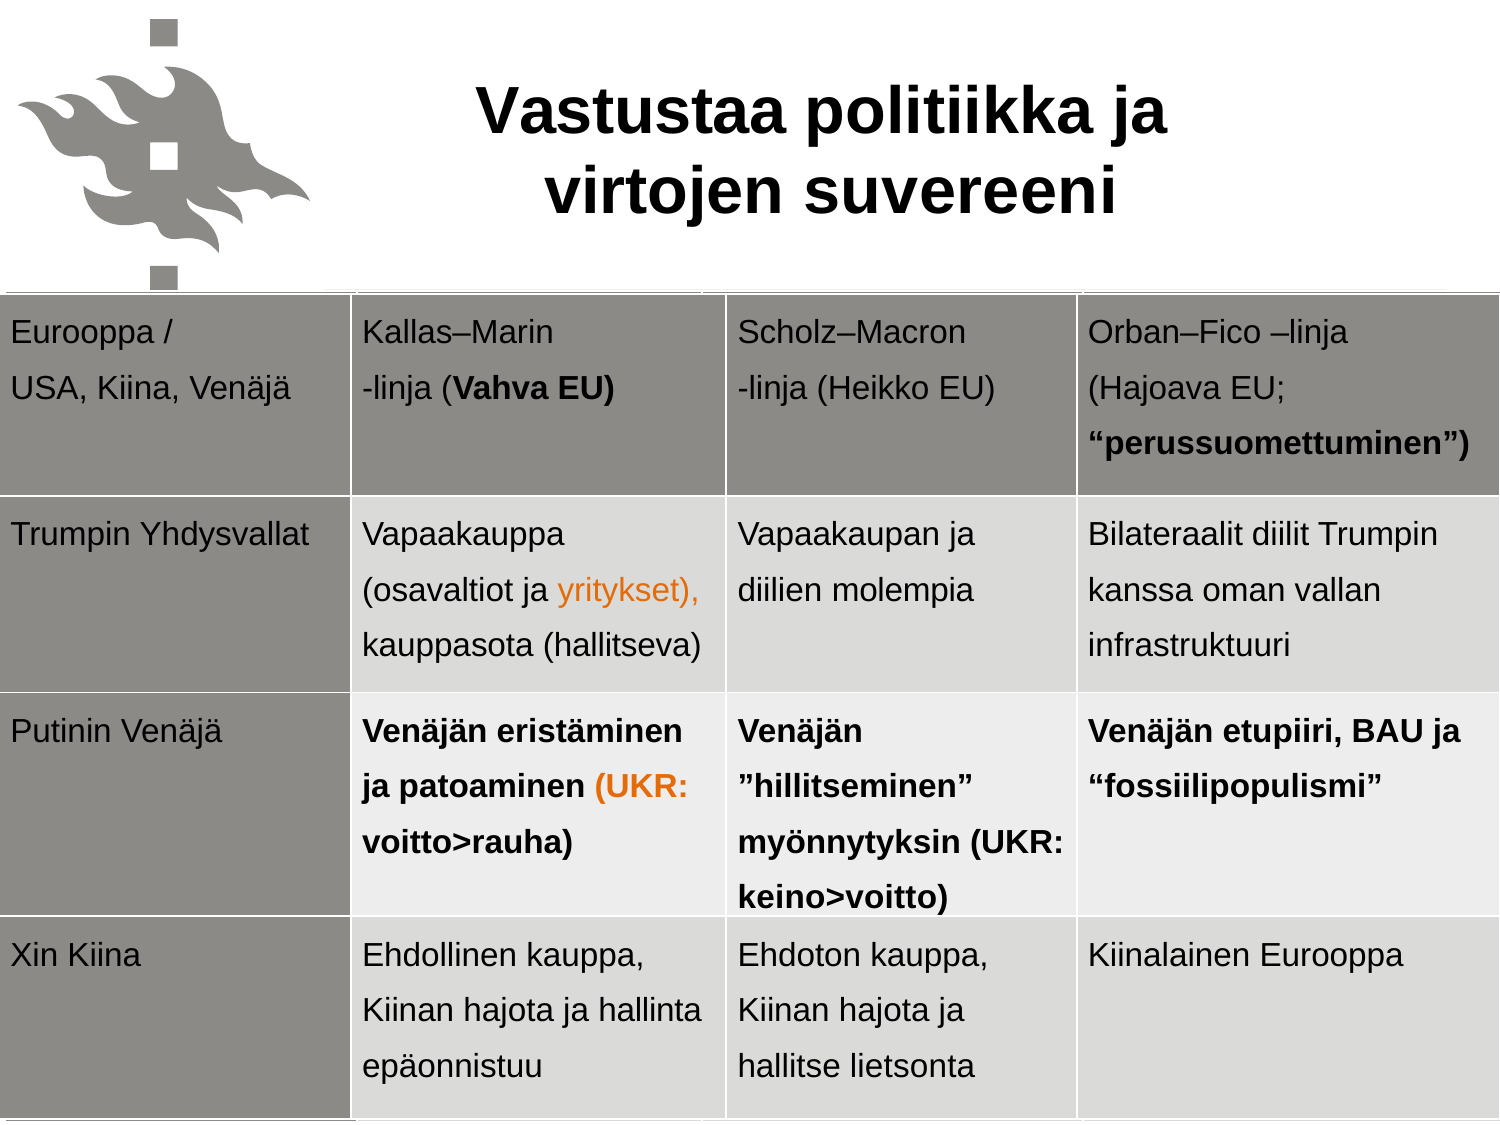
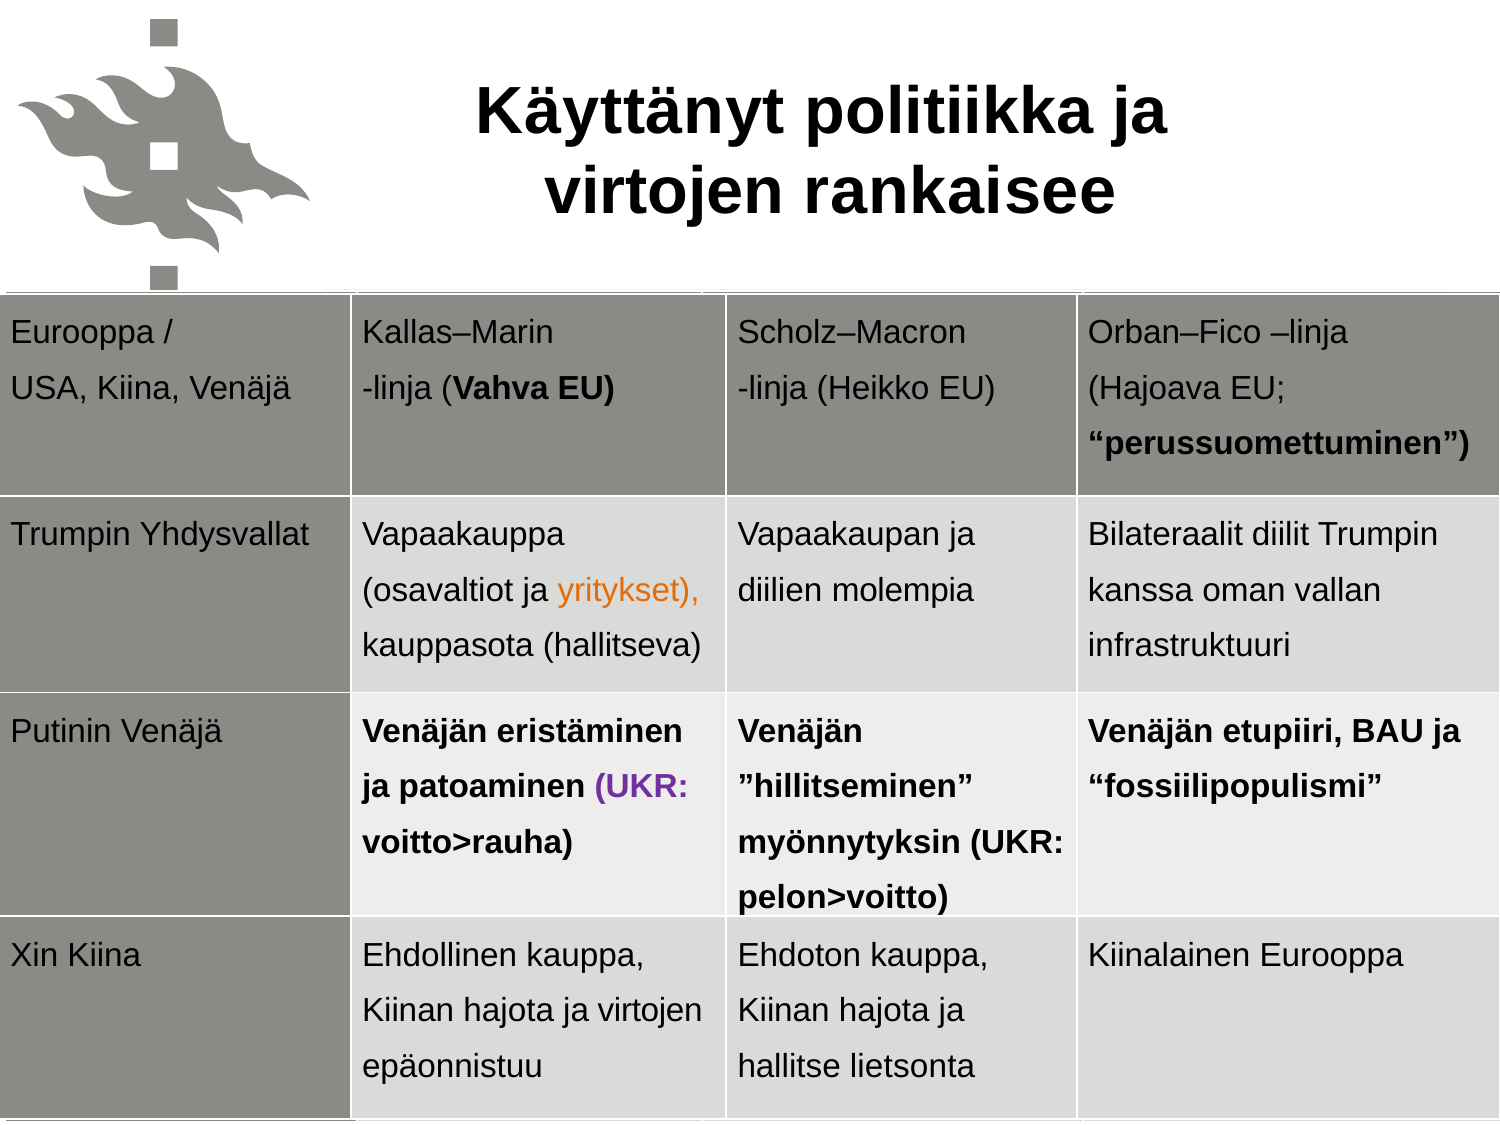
Vastustaa: Vastustaa -> Käyttänyt (630, 111)
suvereeni: suvereeni -> rankaisee (960, 191)
UKR colour: orange -> purple (642, 787)
keino>voitto: keino>voitto -> pelon>voitto (843, 898)
hallinta: hallinta -> virtojen (650, 1011)
